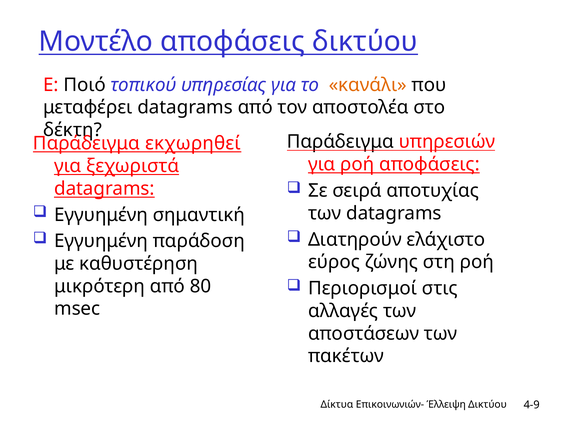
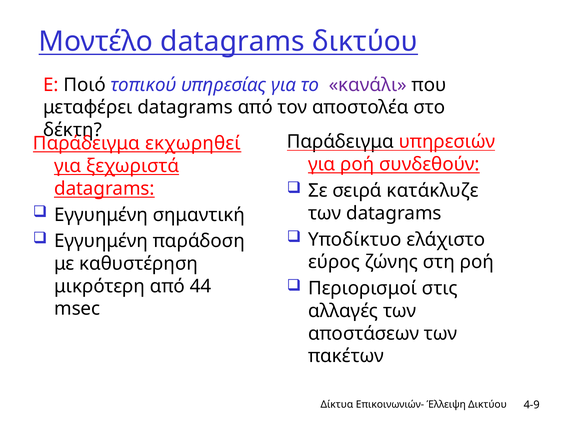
Μοντέλο αποφάσεις: αποφάσεις -> datagrams (233, 41)
κανάλι colour: orange -> purple (368, 85)
ροή αποφάσεις: αποφάσεις -> συνδεθούν (429, 164)
αποτυχίας: αποτυχίας -> κατάκλυζε (433, 191)
Διατηρούν: Διατηρούν -> Υποδίκτυο (355, 240)
80: 80 -> 44 (201, 286)
